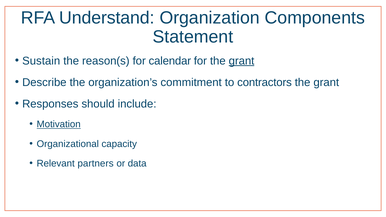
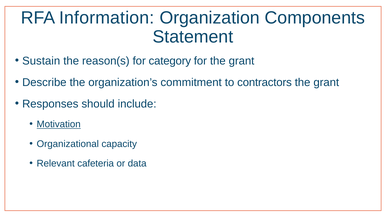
Understand: Understand -> Information (107, 18)
calendar: calendar -> category (170, 61)
grant underline: present -> none (242, 61)
partners: partners -> cafeteria (96, 164)
